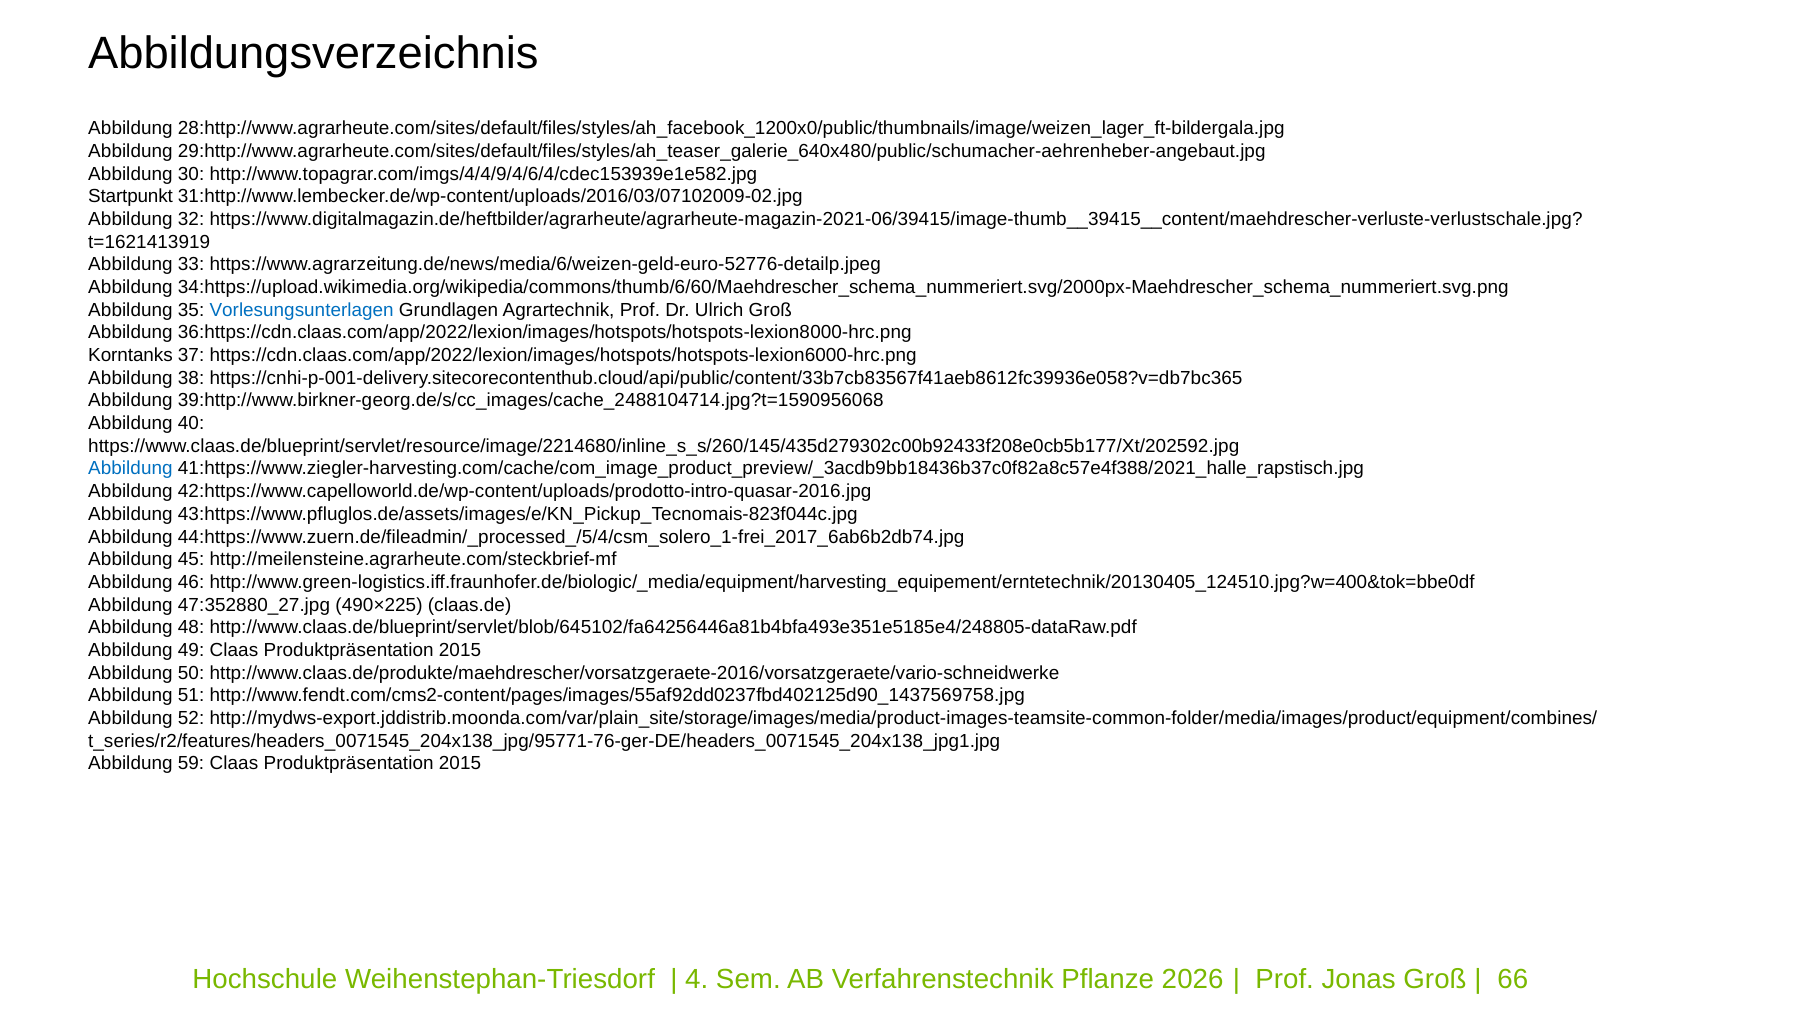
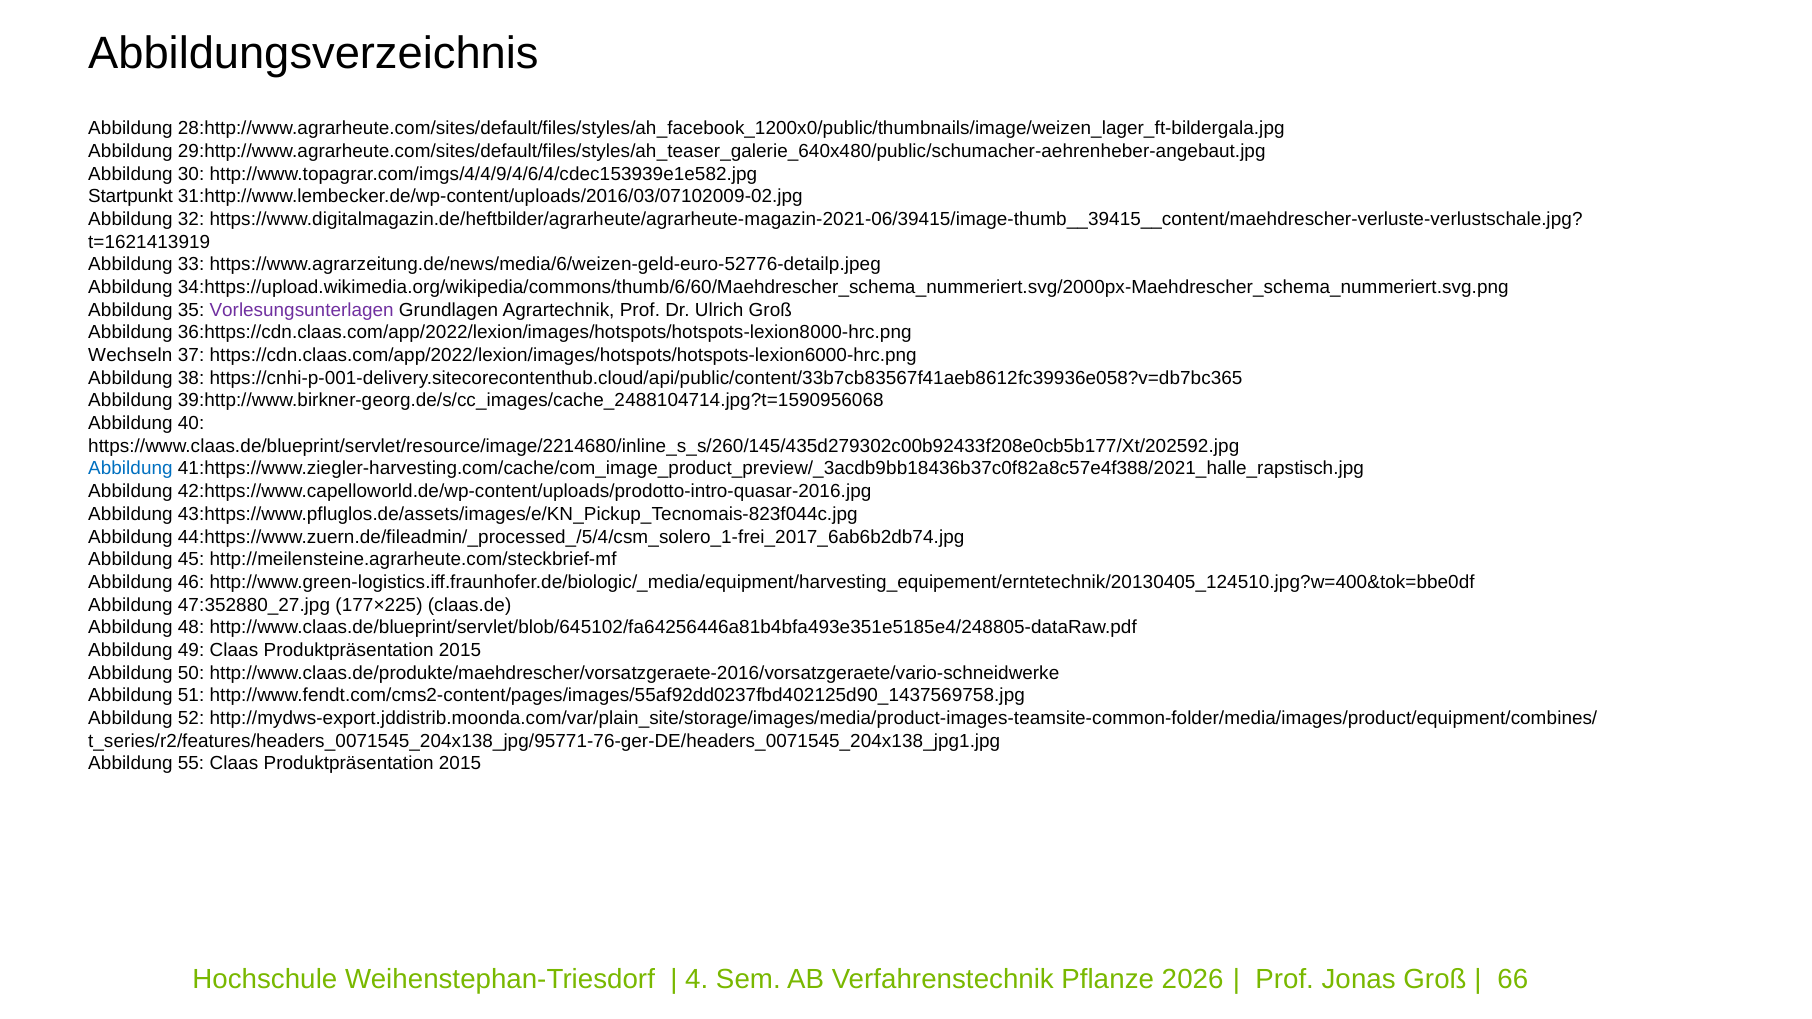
Vorlesungsunterlagen colour: blue -> purple (302, 310)
Korntanks: Korntanks -> Wechseln (130, 355)
490×225: 490×225 -> 177×225 (379, 605)
59: 59 -> 55 (191, 764)
